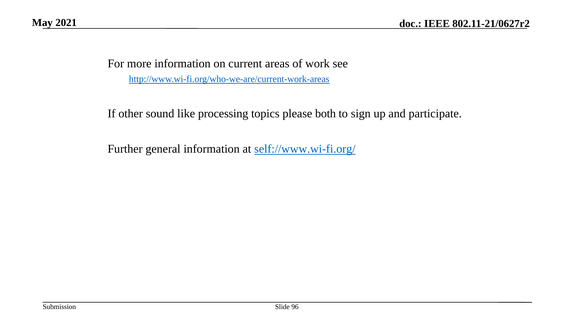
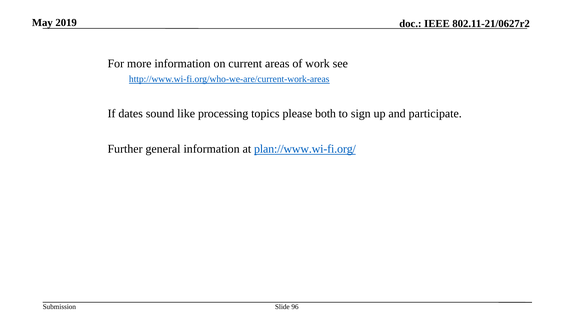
2021: 2021 -> 2019 (66, 23)
other: other -> dates (131, 114)
self://www.wi-fi.org/: self://www.wi-fi.org/ -> plan://www.wi-fi.org/ (305, 149)
